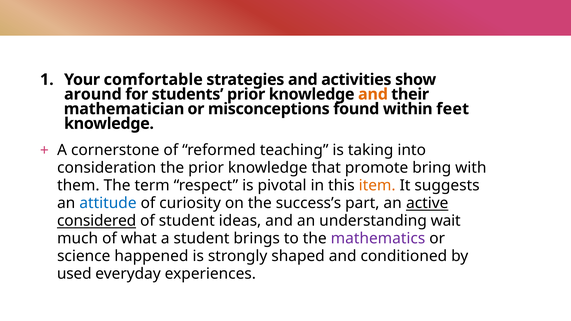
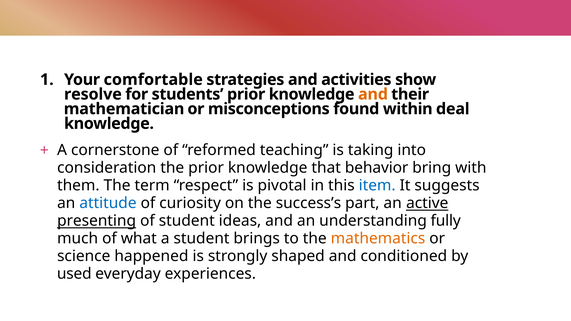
around: around -> resolve (93, 94)
feet: feet -> deal (453, 109)
promote: promote -> behavior (377, 168)
item colour: orange -> blue (377, 186)
considered: considered -> presenting (97, 221)
wait: wait -> fully (446, 221)
mathematics colour: purple -> orange (378, 239)
